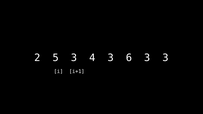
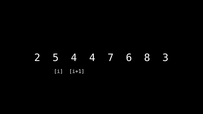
5 3: 3 -> 4 (74, 58)
4 3: 3 -> 7 (111, 58)
6 3: 3 -> 8 (147, 58)
